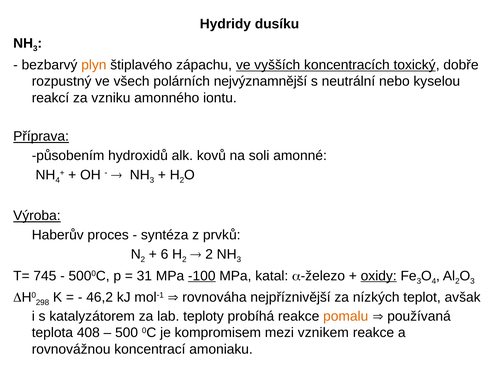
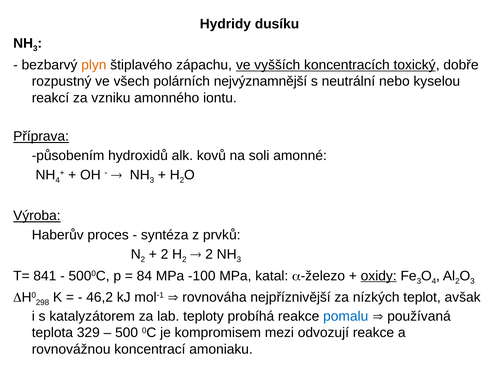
6: 6 -> 2 (165, 254)
745: 745 -> 841 (45, 276)
31: 31 -> 84 (144, 276)
-100 underline: present -> none (202, 276)
pomalu colour: orange -> blue (346, 316)
408: 408 -> 329 (88, 333)
vznikem: vznikem -> odvozují (323, 333)
